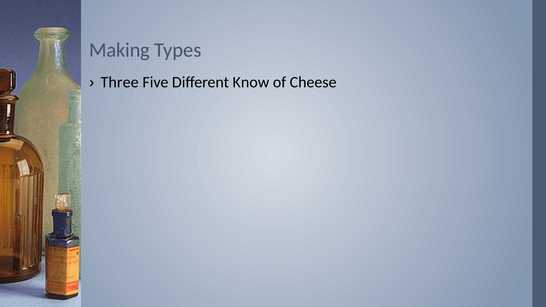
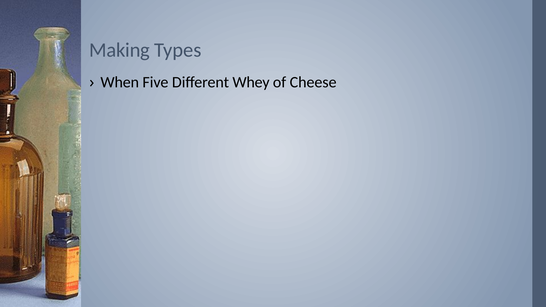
Three: Three -> When (120, 82)
Know: Know -> Whey (251, 82)
